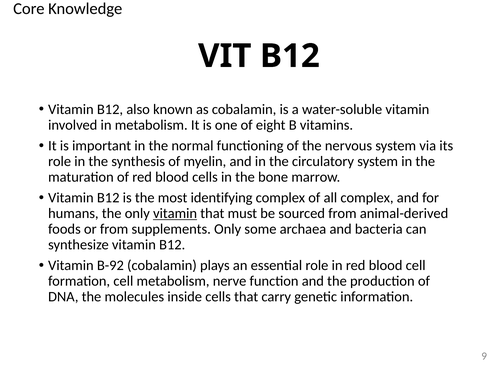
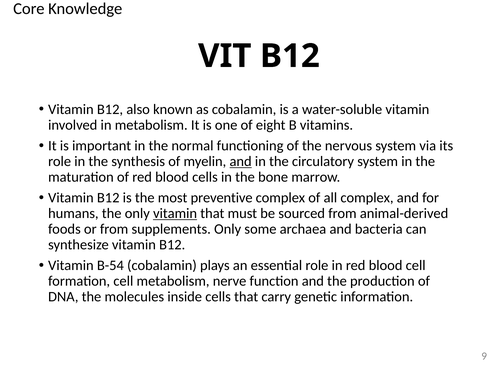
and underline: none -> present (241, 161)
identifying: identifying -> preventive (222, 198)
B-92: B-92 -> B-54 (110, 266)
